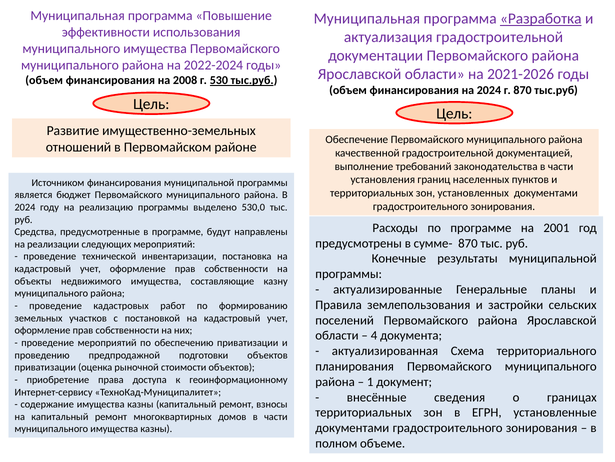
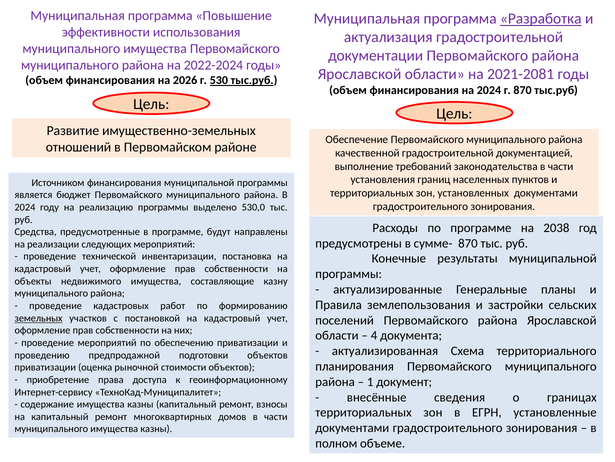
2021-2026: 2021-2026 -> 2021-2081 (521, 74)
2008: 2008 -> 2026 (185, 80)
2001: 2001 -> 2038 (556, 228)
земельных underline: none -> present (39, 318)
